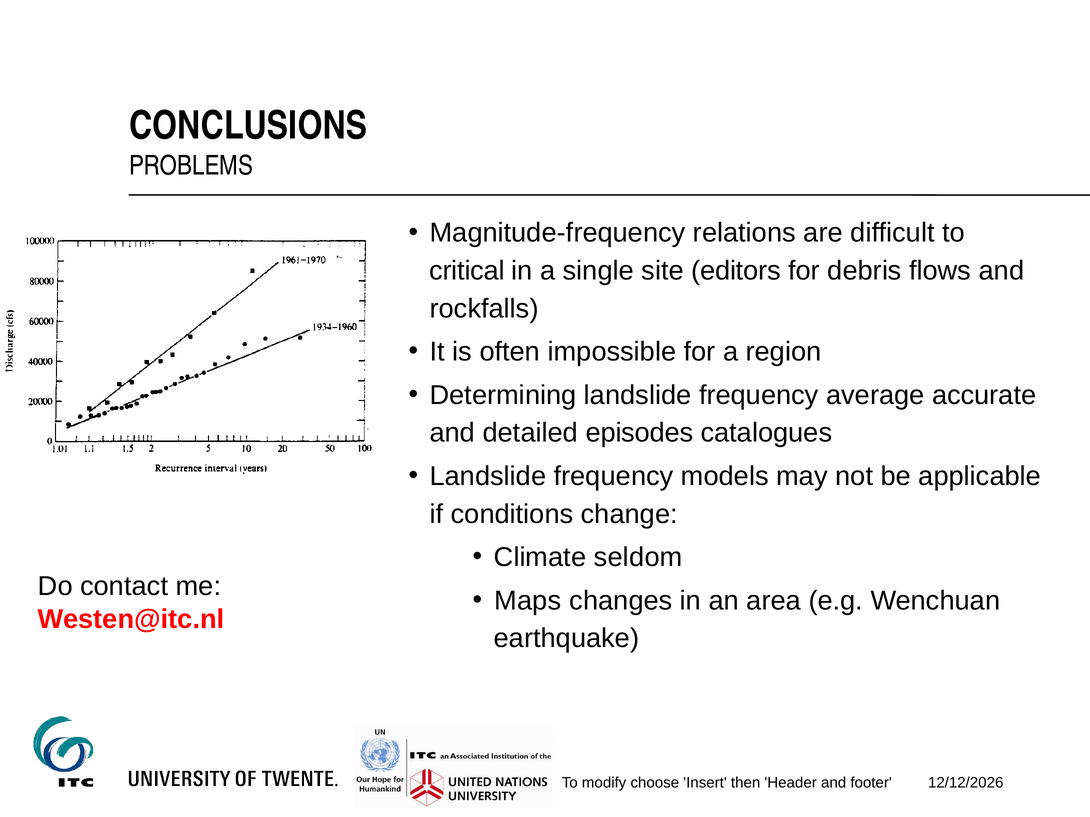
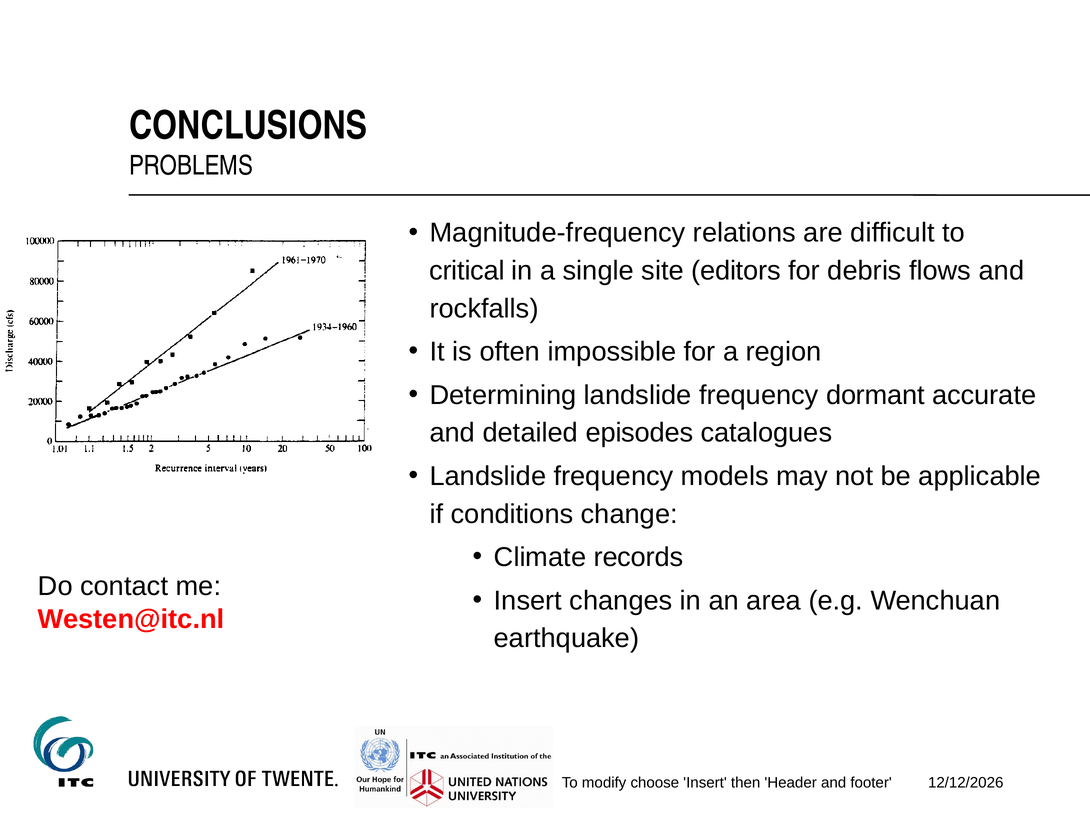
average: average -> dormant (875, 395)
seldom: seldom -> records (638, 558)
Maps: Maps -> Insert (528, 601)
